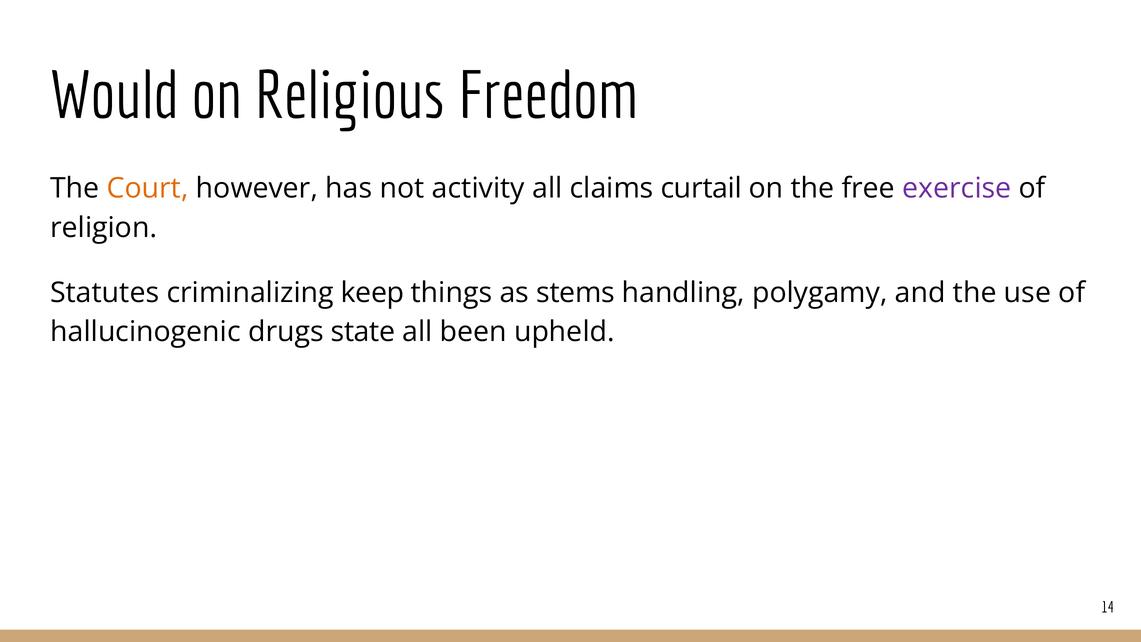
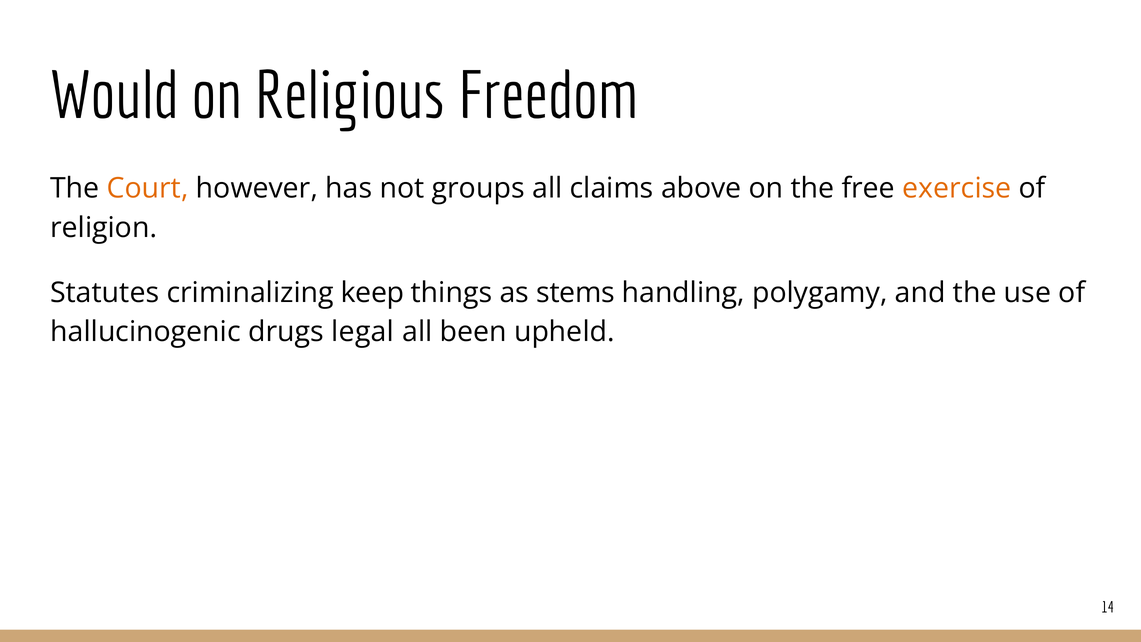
activity: activity -> groups (478, 189)
curtail: curtail -> above (701, 189)
exercise colour: purple -> orange (957, 189)
state: state -> legal (363, 332)
